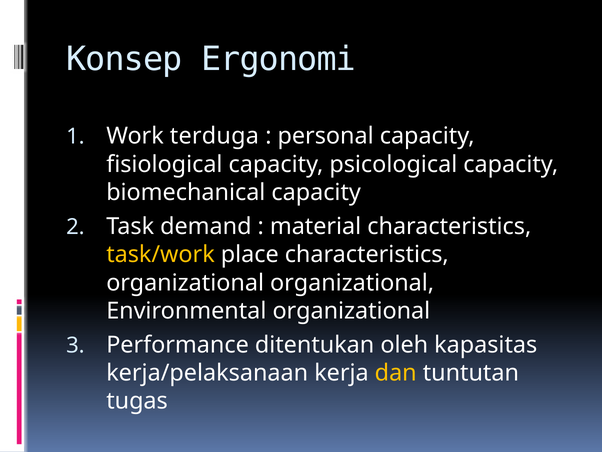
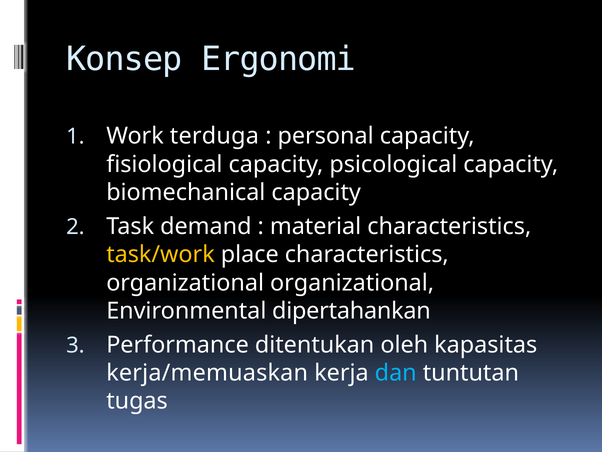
Environmental organizational: organizational -> dipertahankan (351, 311)
kerja/pelaksanaan: kerja/pelaksanaan -> kerja/memuaskan (207, 373)
dan colour: yellow -> light blue (396, 373)
